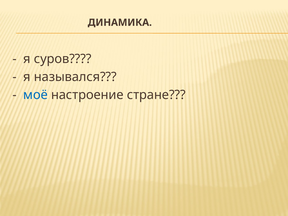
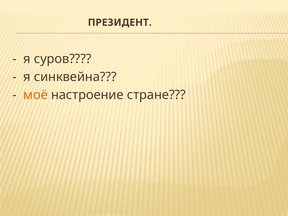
ДИНАМИКА: ДИНАМИКА -> ПРЕЗИДЕНТ (120, 23)
назывался: назывался -> синквейна (75, 77)
моё colour: blue -> orange (35, 95)
